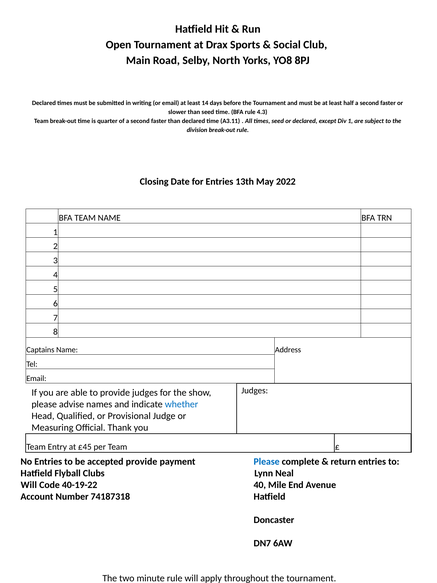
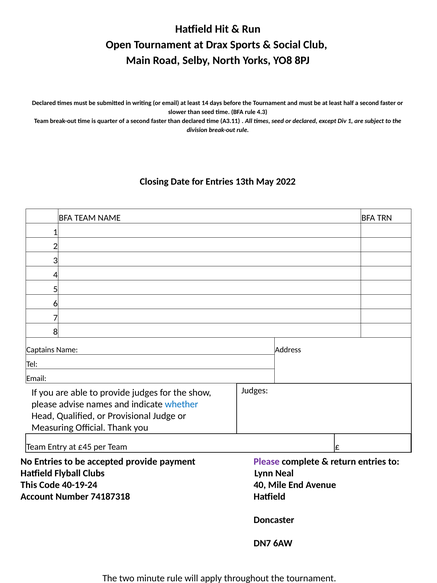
Please colour: blue -> purple (267, 461)
Will: Will -> This (29, 485)
40-19-22: 40-19-22 -> 40-19-24 (80, 485)
